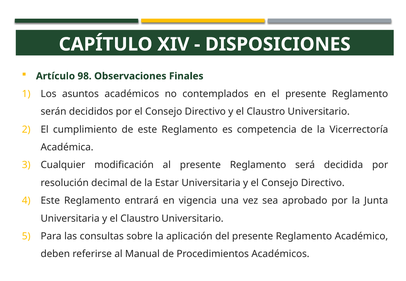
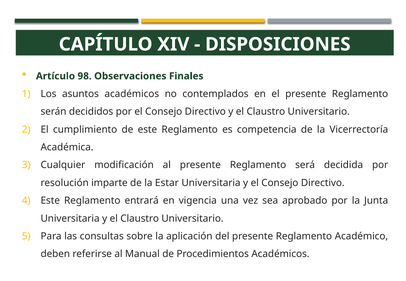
decimal: decimal -> imparte (109, 183)
